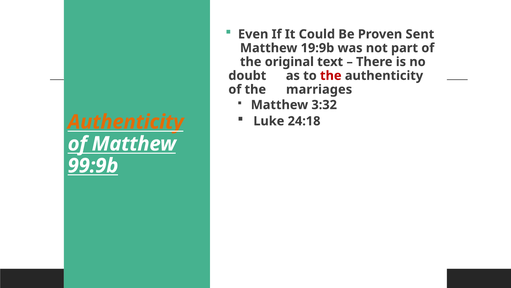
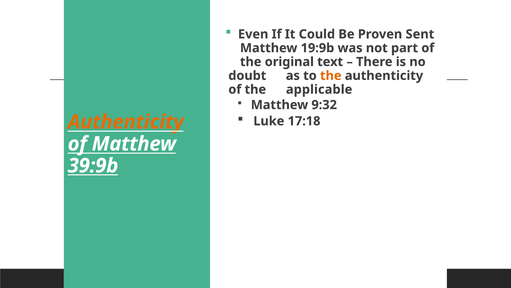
the colour: red -> orange (331, 76)
marriages: marriages -> applicable (319, 89)
3:32: 3:32 -> 9:32 (324, 105)
24:18: 24:18 -> 17:18 (304, 121)
99:9b: 99:9b -> 39:9b (93, 165)
